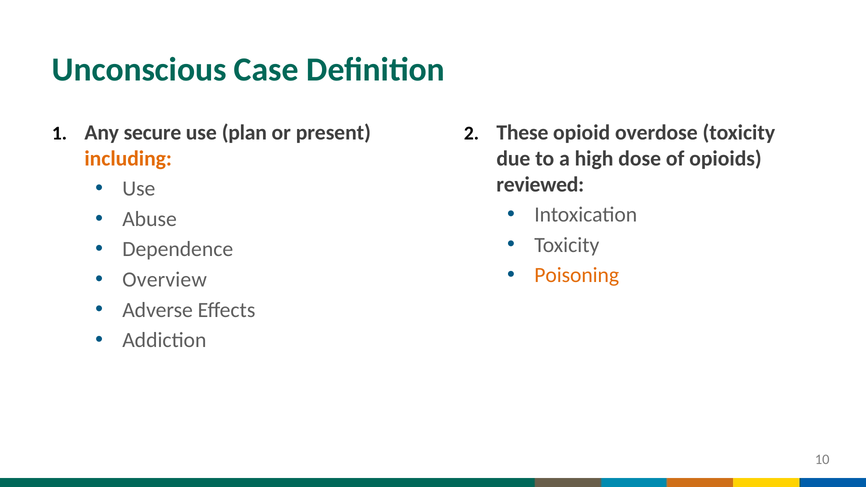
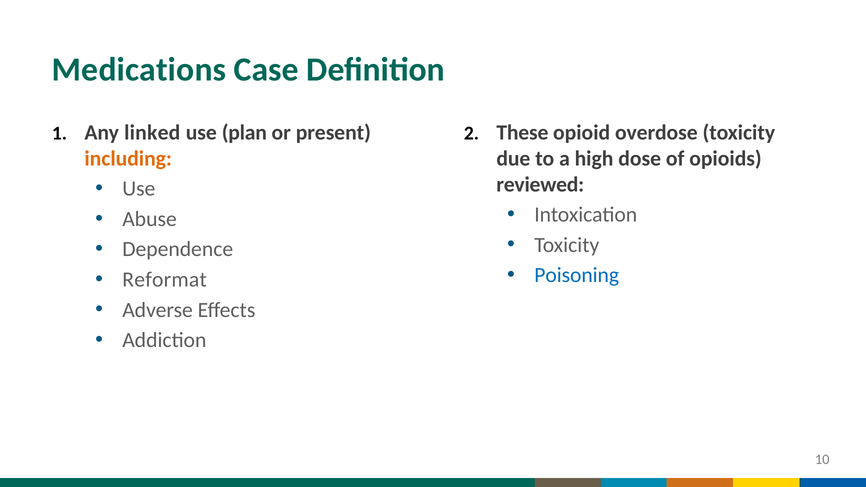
Unconscious: Unconscious -> Medications (139, 70)
secure: secure -> linked (152, 133)
Poisoning colour: orange -> blue (577, 275)
Overview: Overview -> Reformat (165, 280)
